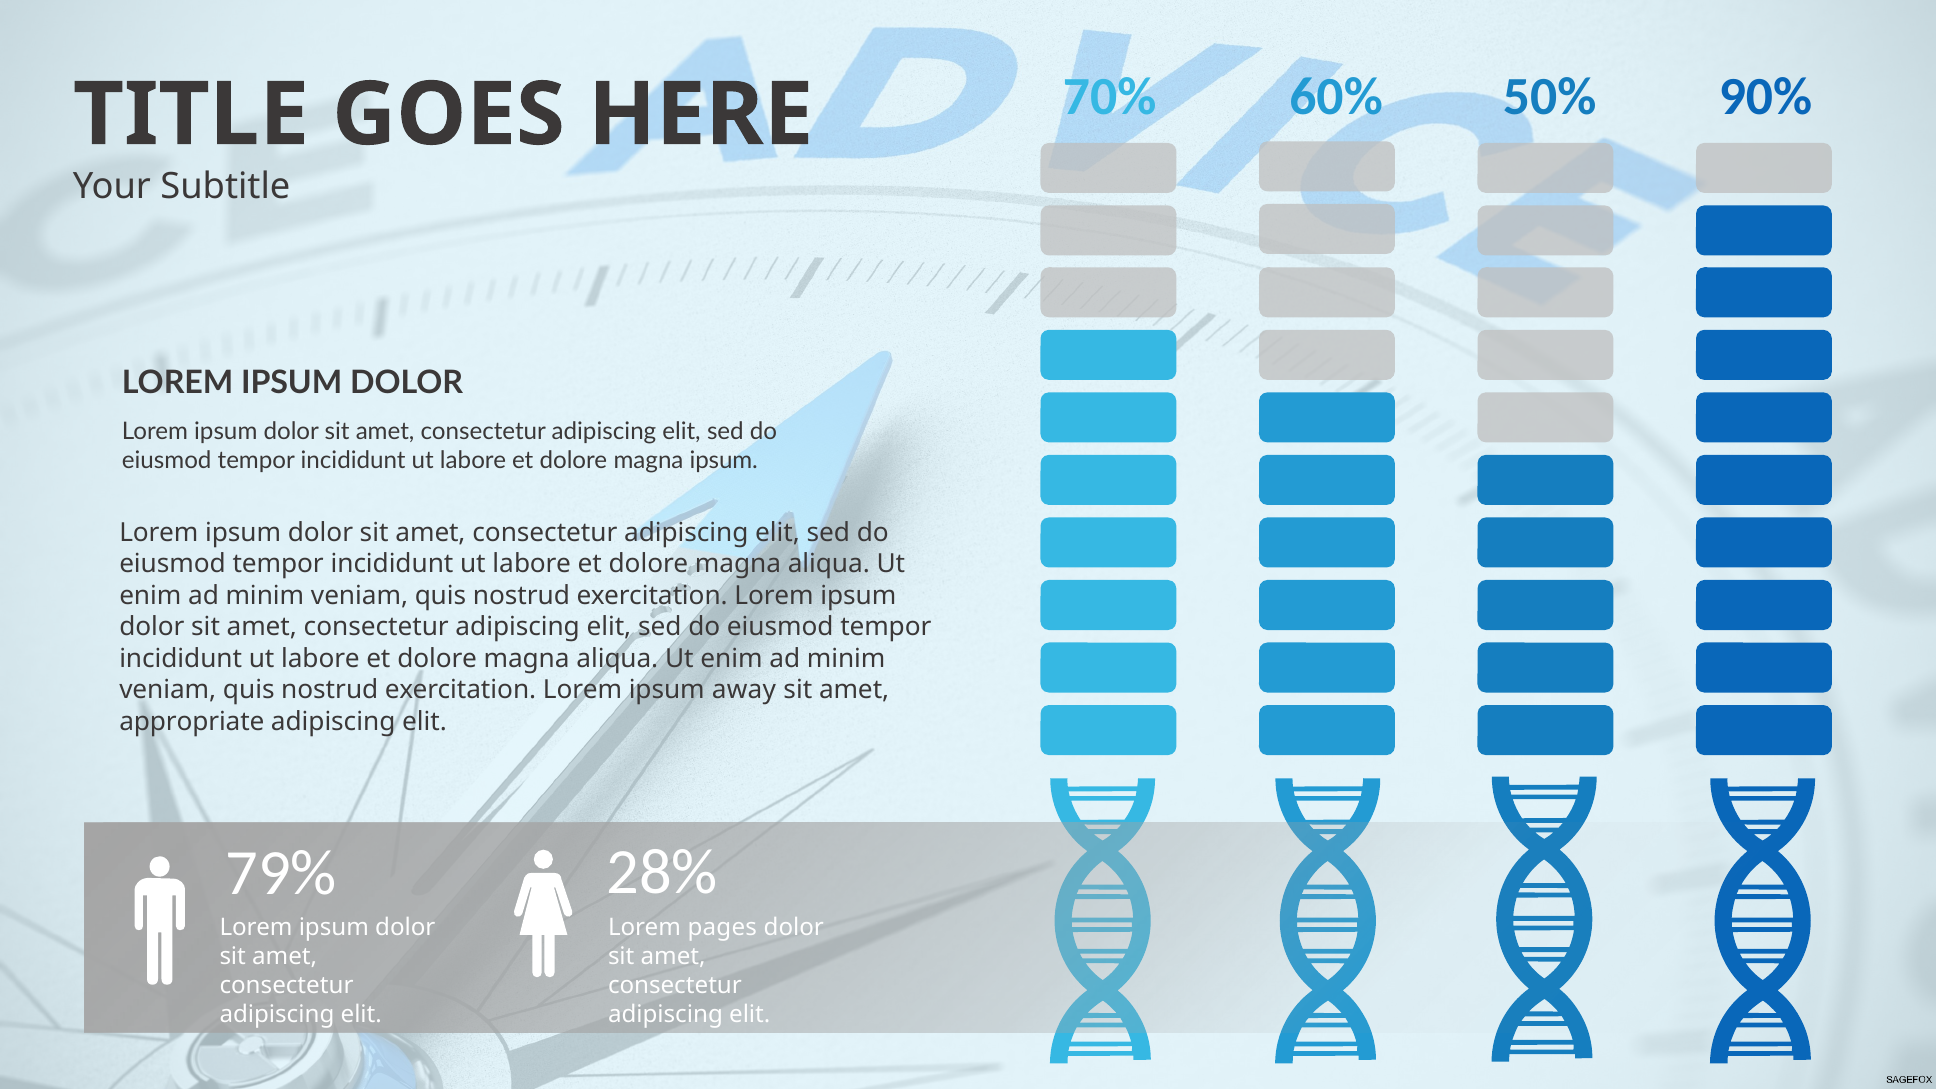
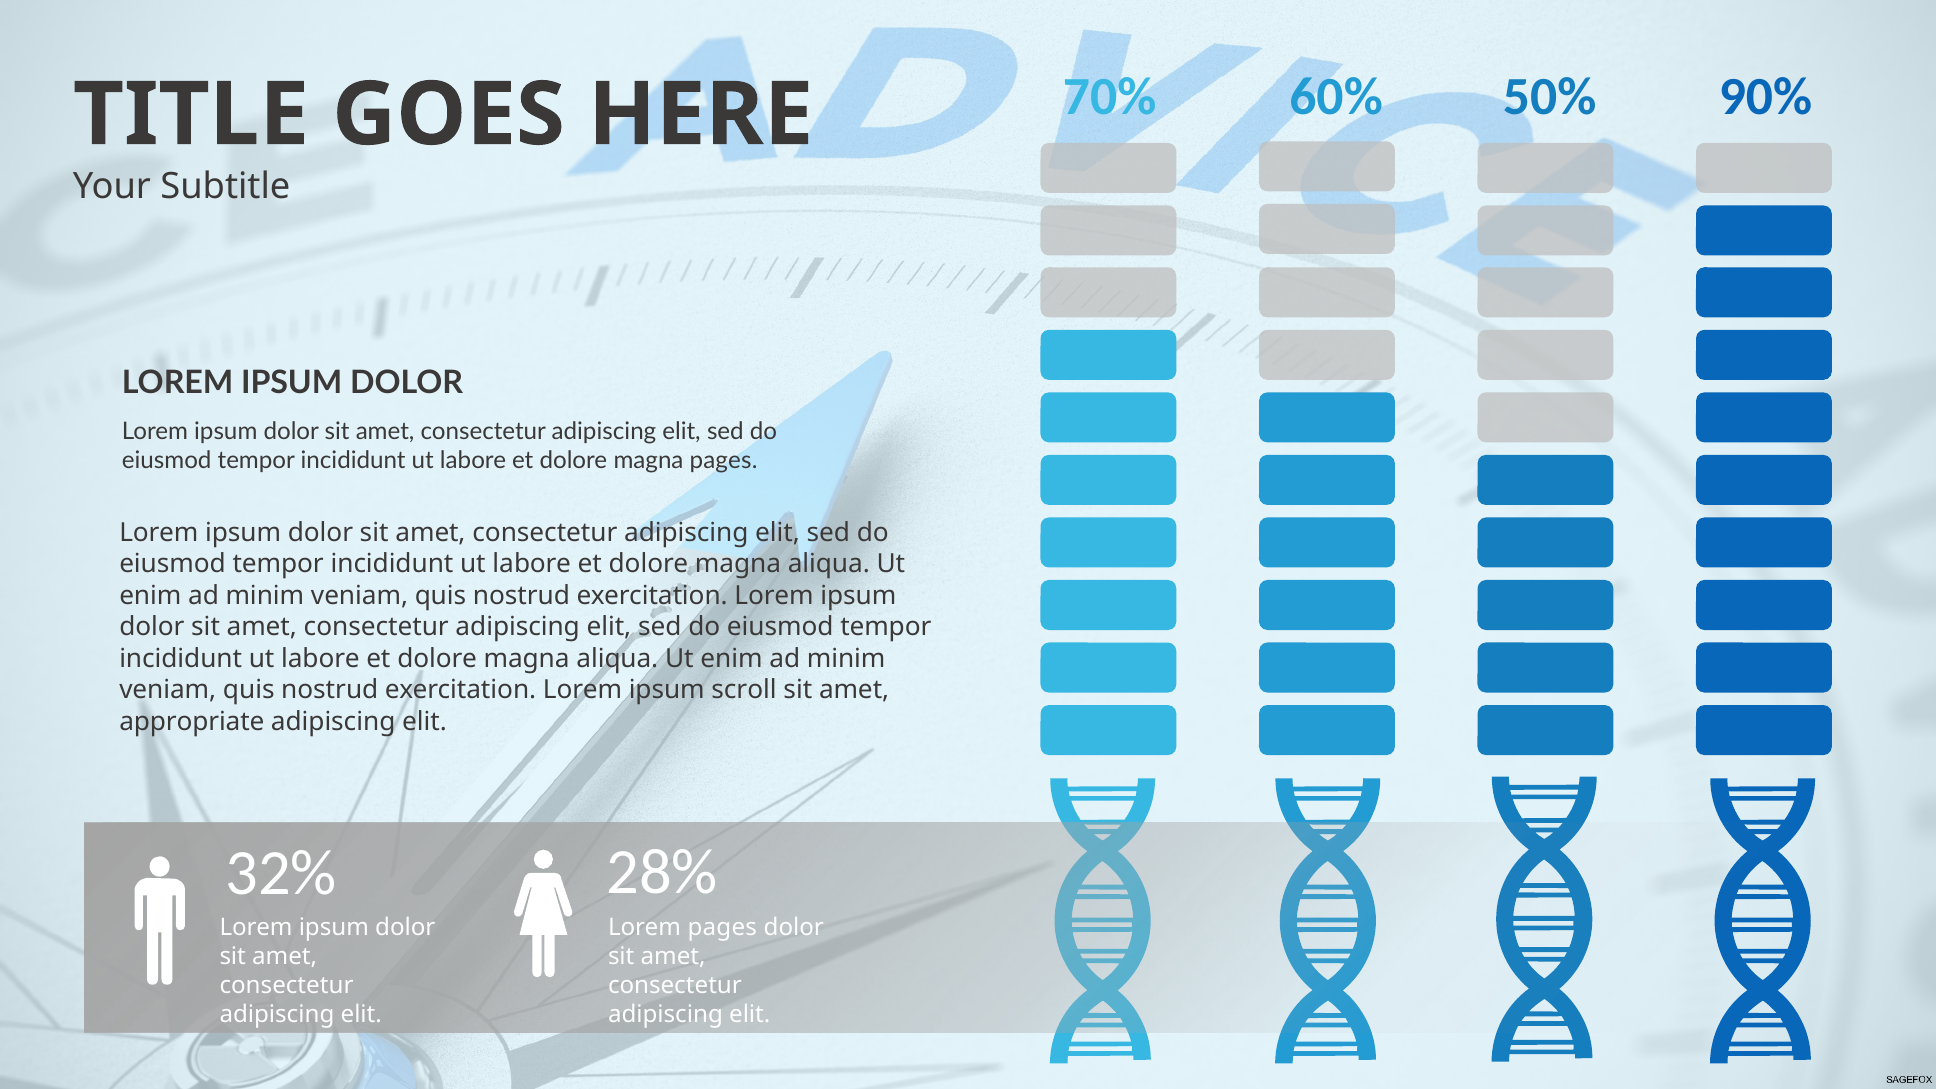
magna ipsum: ipsum -> pages (724, 460)
away: away -> scroll (744, 690)
79%: 79% -> 32% (281, 874)
